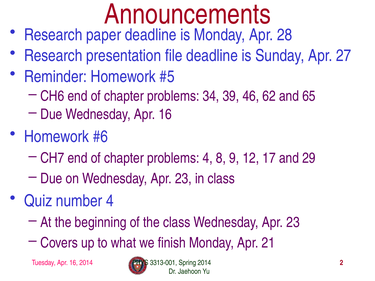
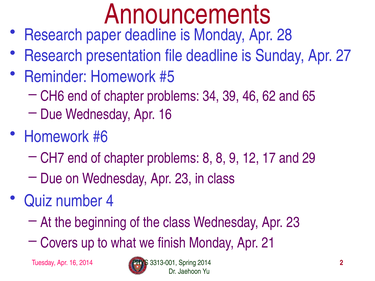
problems 4: 4 -> 8 (208, 158)
